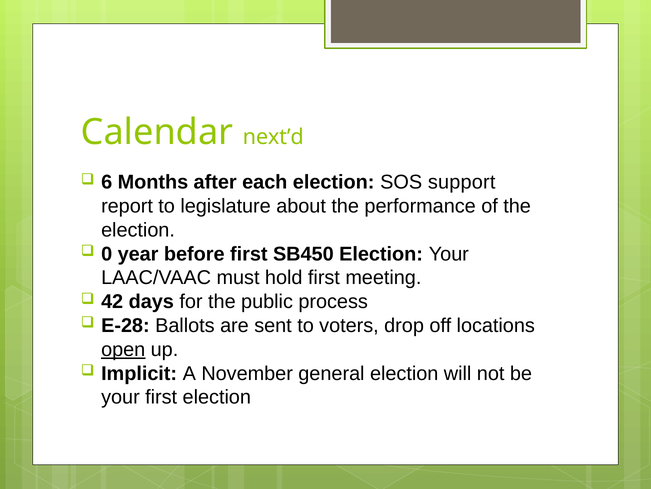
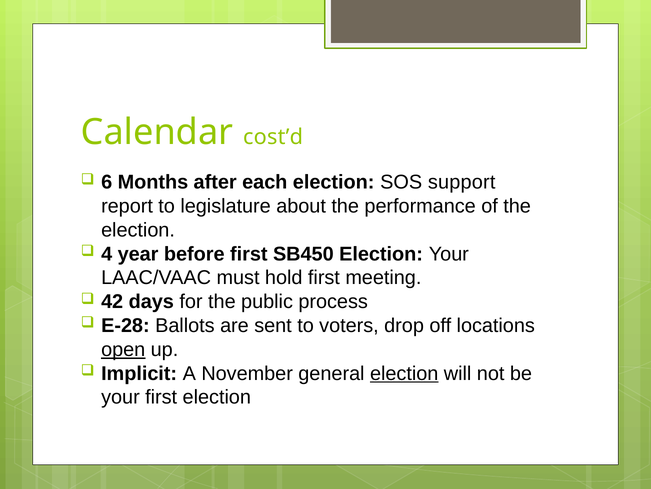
next’d: next’d -> cost’d (273, 137)
0: 0 -> 4 (107, 254)
election underline: none -> present (404, 373)
